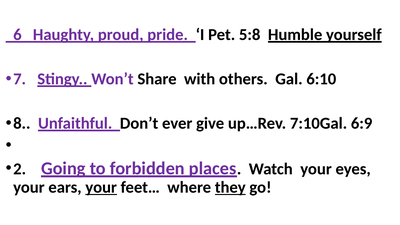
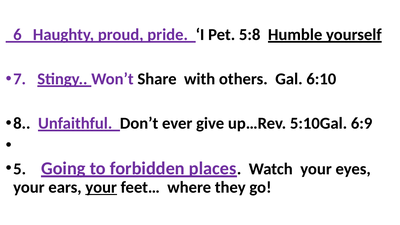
7:10Gal: 7:10Gal -> 5:10Gal (319, 123)
2: 2 -> 5 (20, 169)
they underline: present -> none (230, 187)
